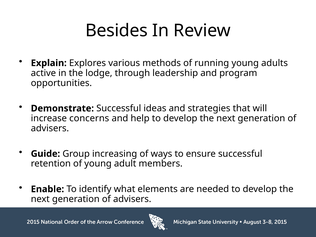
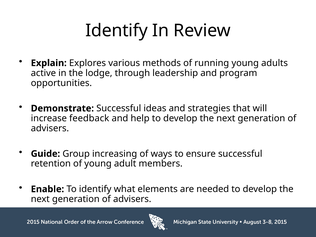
Besides: Besides -> Identify (117, 30)
concerns: concerns -> feedback (89, 118)
